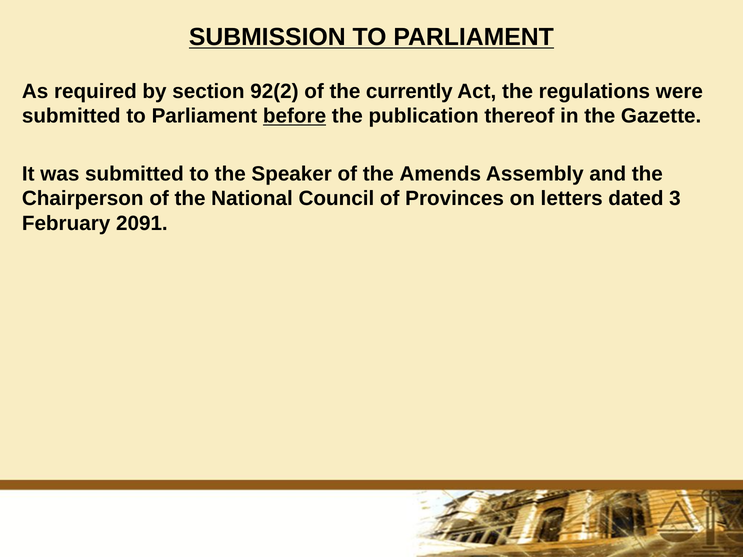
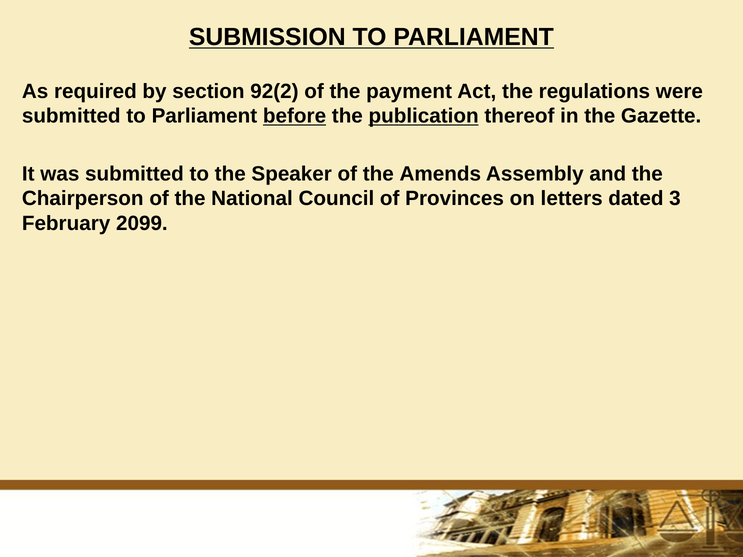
currently: currently -> payment (409, 91)
publication underline: none -> present (424, 116)
2091: 2091 -> 2099 (142, 223)
